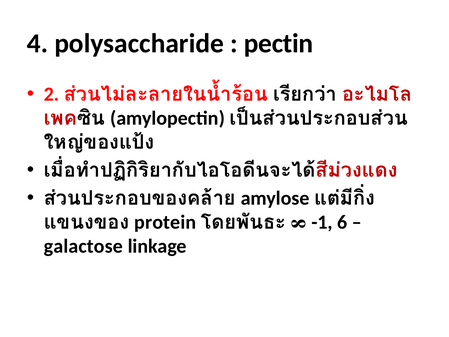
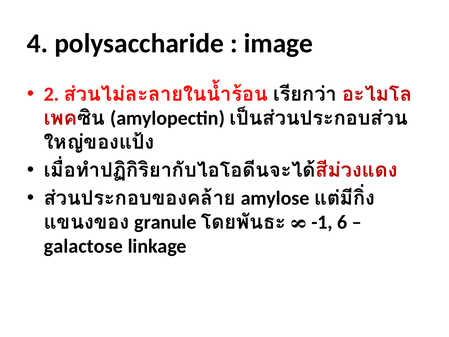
pectin: pectin -> image (278, 43)
protein: protein -> granule (165, 222)
